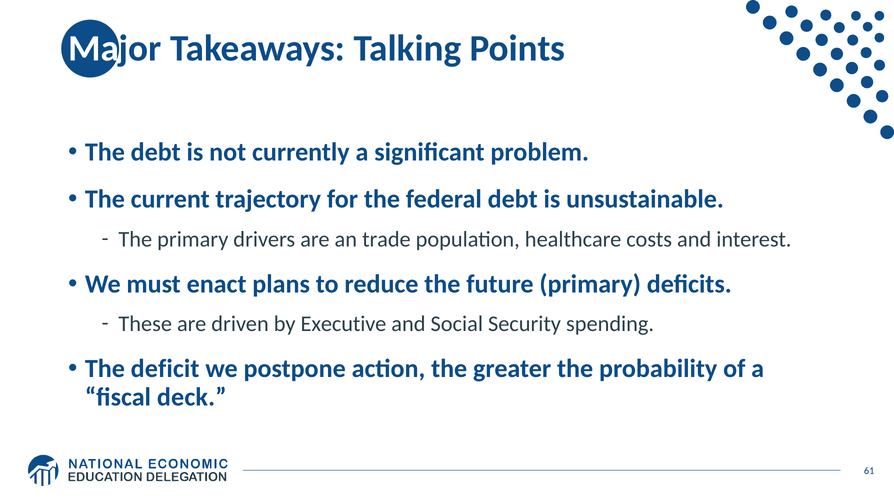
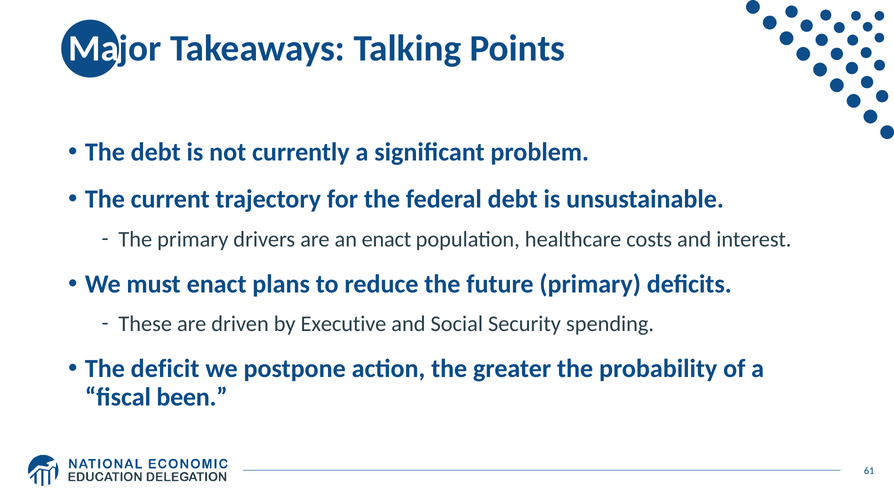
an trade: trade -> enact (386, 239)
deck: deck -> been (192, 397)
